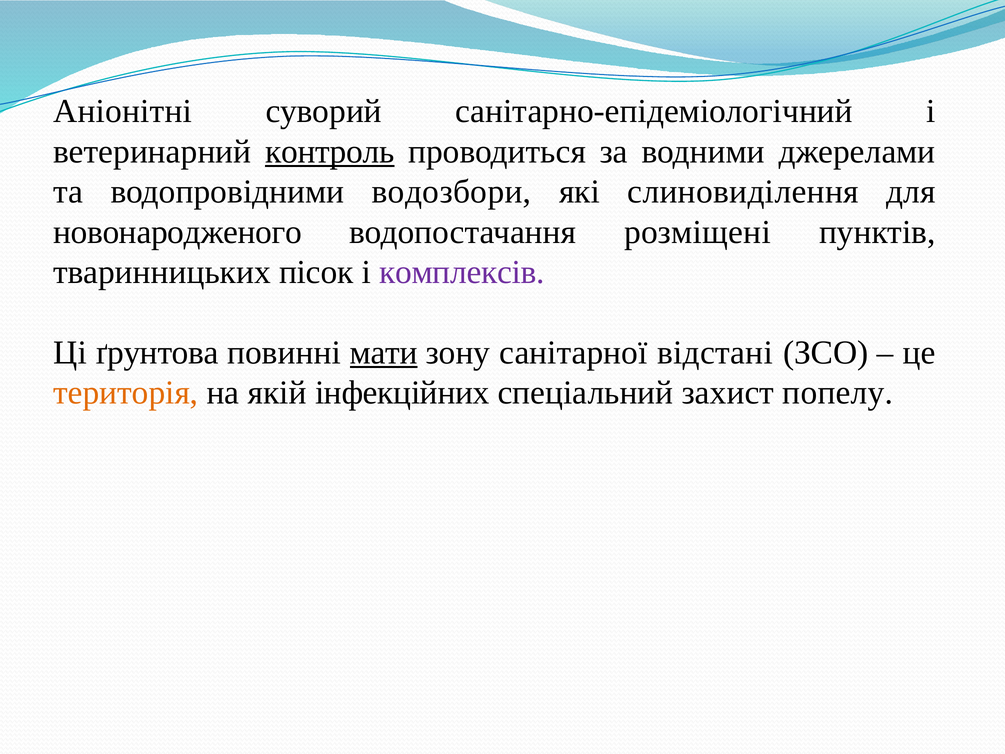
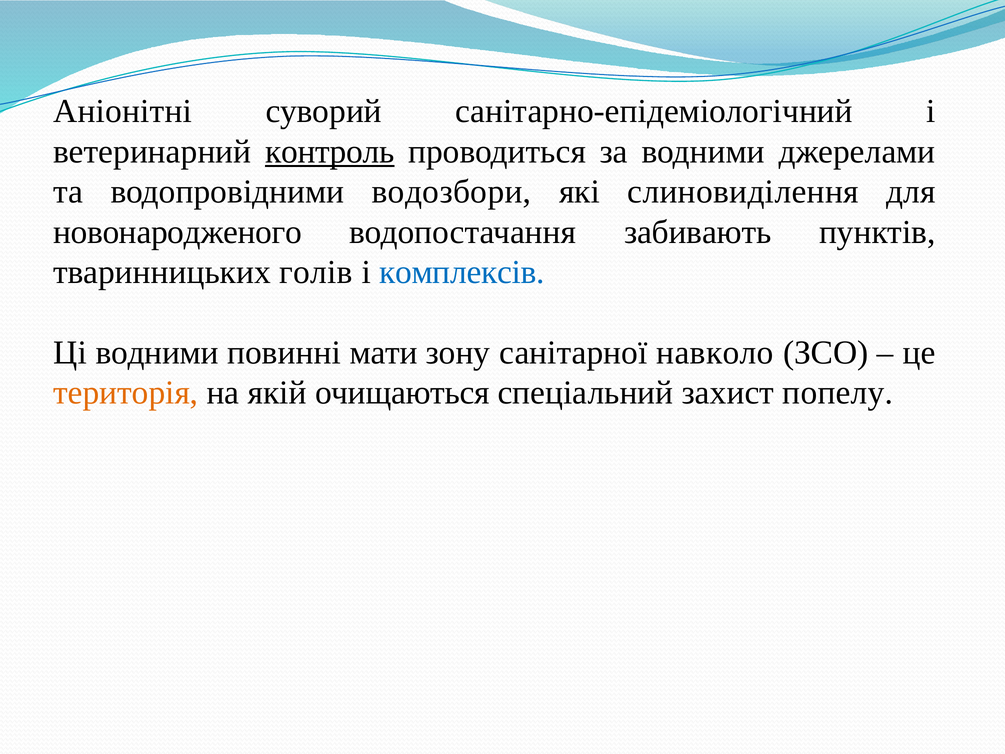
розміщені: розміщені -> забивають (698, 232)
пісок: пісок -> голів (316, 272)
комплексів colour: purple -> blue (462, 272)
Ці ґрунтова: ґрунтова -> водними (157, 353)
мати underline: present -> none (384, 353)
відстані: відстані -> навколо (715, 353)
інфекційних: інфекційних -> очищаються (402, 393)
